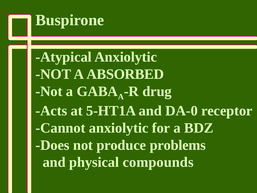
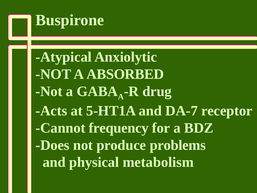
DA-0: DA-0 -> DA-7 (182, 111)
Cannot anxiolytic: anxiolytic -> frequency (119, 128)
compounds: compounds -> metabolism (158, 162)
